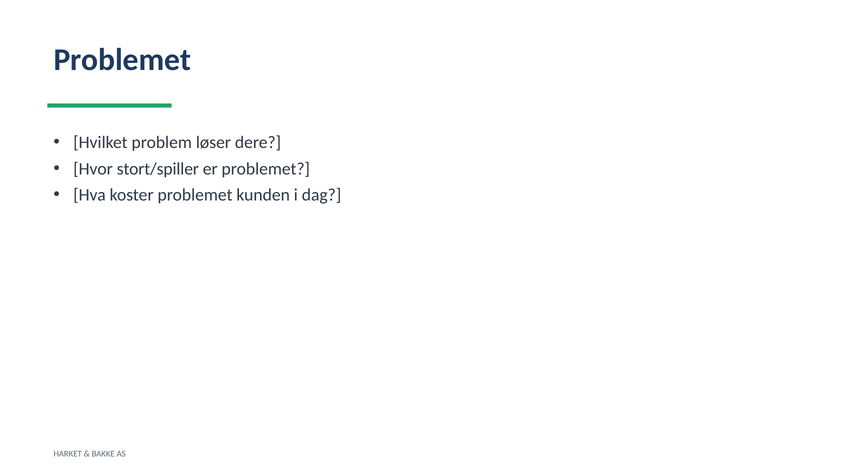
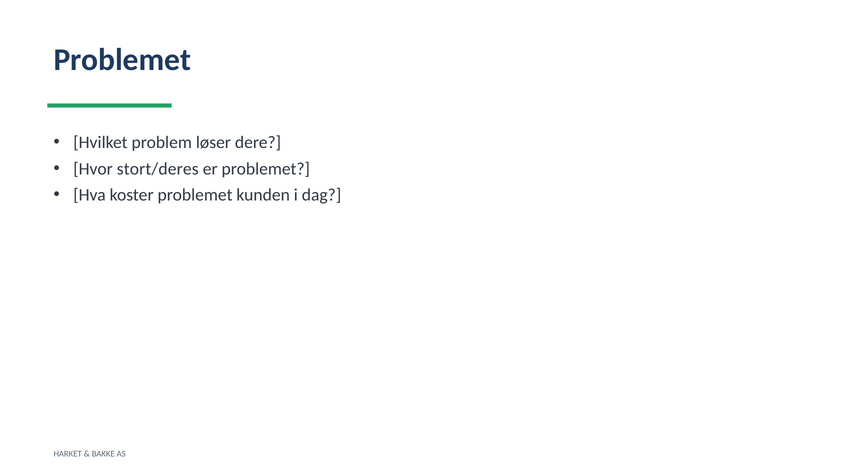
stort/spiller: stort/spiller -> stort/deres (158, 169)
